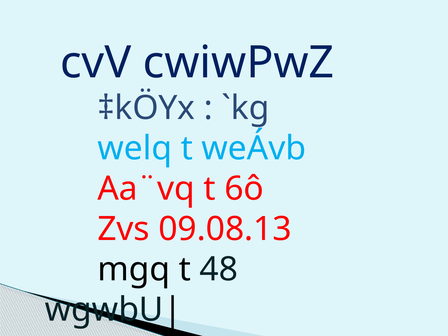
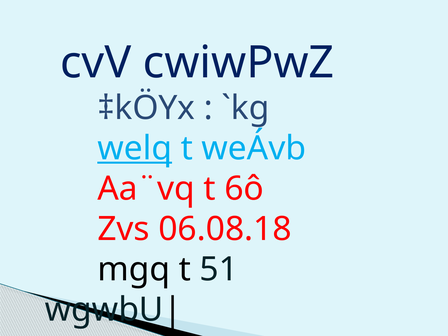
welq underline: none -> present (135, 148)
09.08.13: 09.08.13 -> 06.08.18 (225, 229)
48: 48 -> 51 (219, 269)
